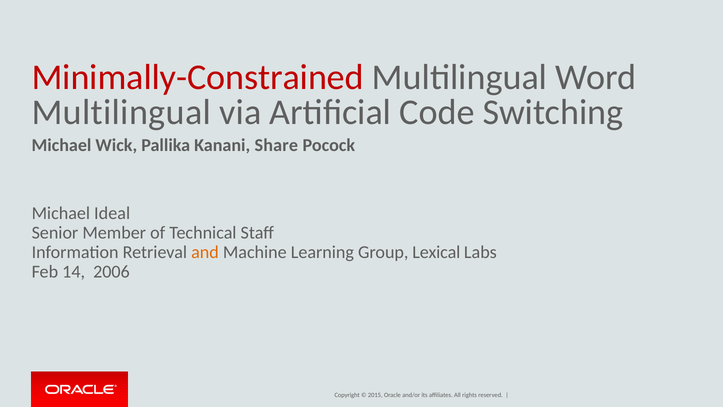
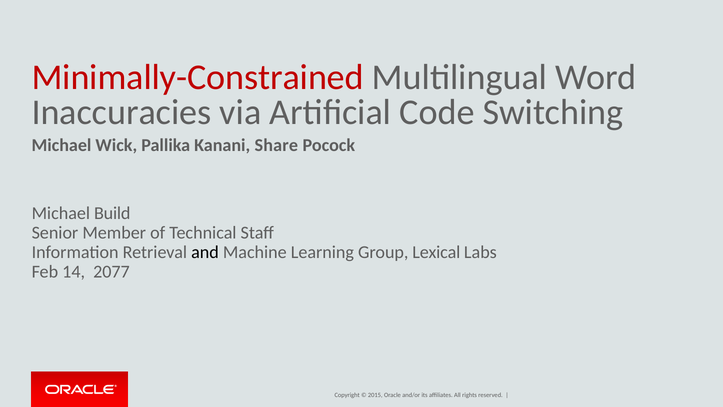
Multilingual: Multilingual -> Inaccuracies (121, 112)
Ideal: Ideal -> Build (112, 213)
and colour: orange -> black (205, 252)
2006: 2006 -> 2077 (111, 272)
